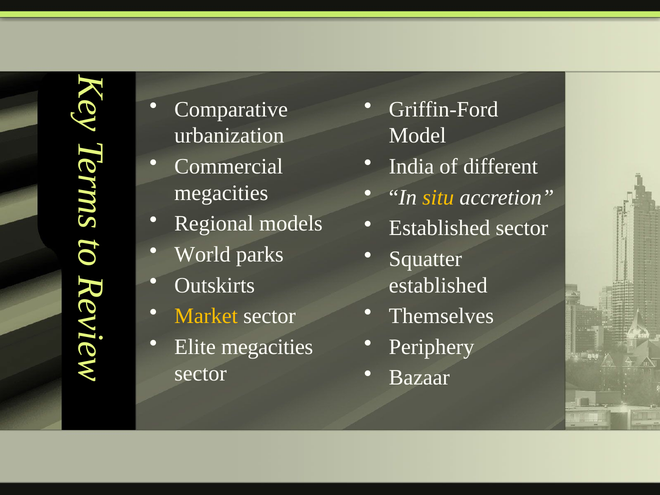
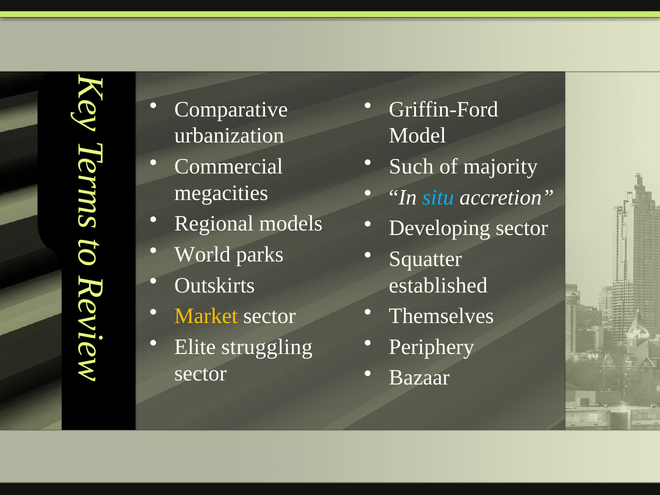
India: India -> Such (411, 167)
different: different -> majority (501, 167)
situ colour: yellow -> light blue (438, 197)
Established: Established -> Developing (440, 228)
Elite megacities: megacities -> struggling (267, 347)
